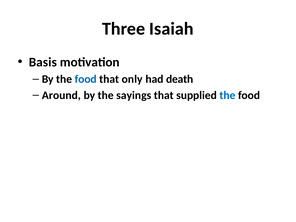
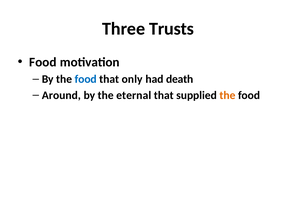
Isaiah: Isaiah -> Trusts (172, 29)
Basis: Basis -> Food (43, 62)
sayings: sayings -> eternal (134, 95)
the colour: blue -> orange (227, 95)
